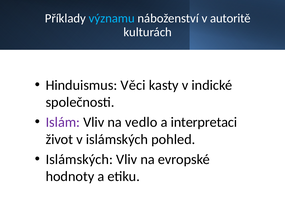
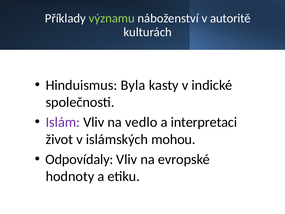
významu colour: light blue -> light green (112, 18)
Věci: Věci -> Byla (133, 85)
pohled: pohled -> mohou (173, 139)
Islámských: Islámských -> Odpovídaly (79, 159)
